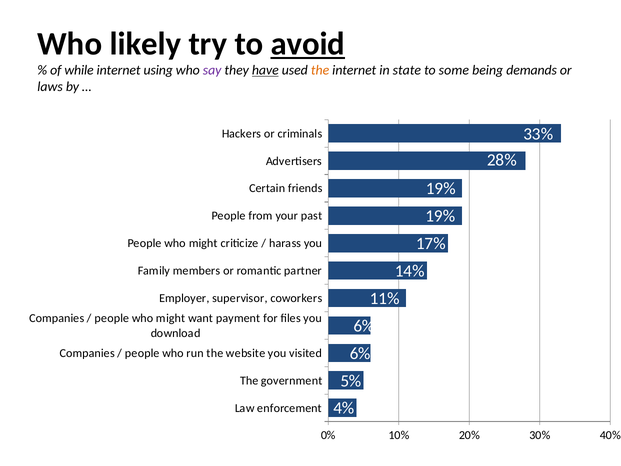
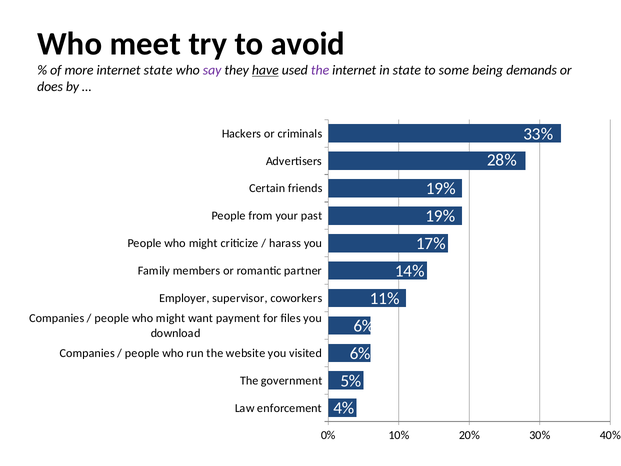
likely: likely -> meet (145, 44)
avoid underline: present -> none (308, 44)
while: while -> more (79, 70)
internet using: using -> state (158, 70)
the colour: orange -> purple (320, 70)
laws: laws -> does (50, 87)
